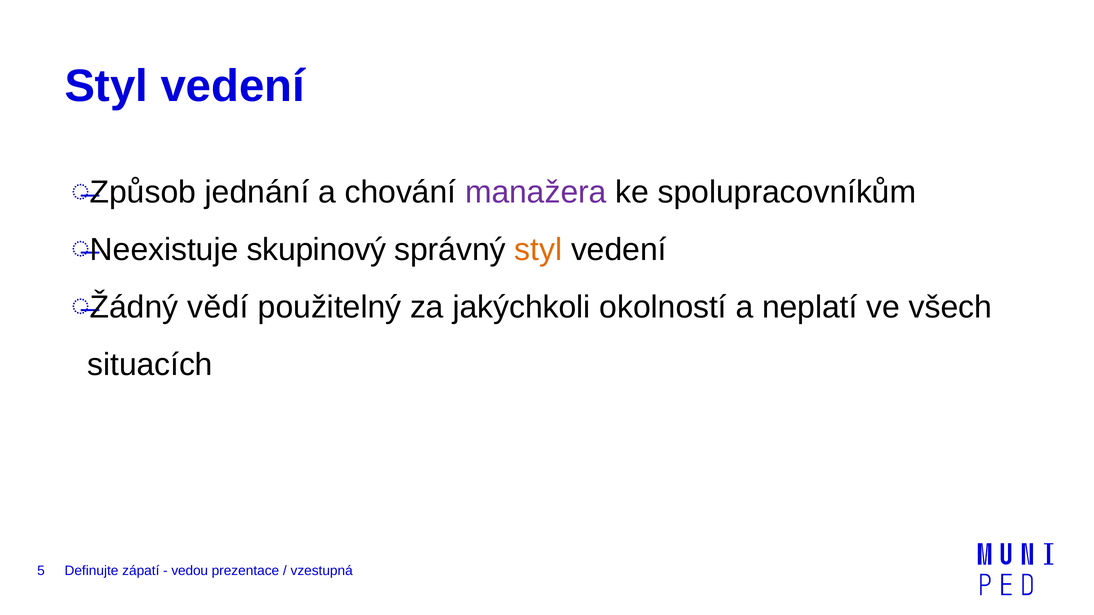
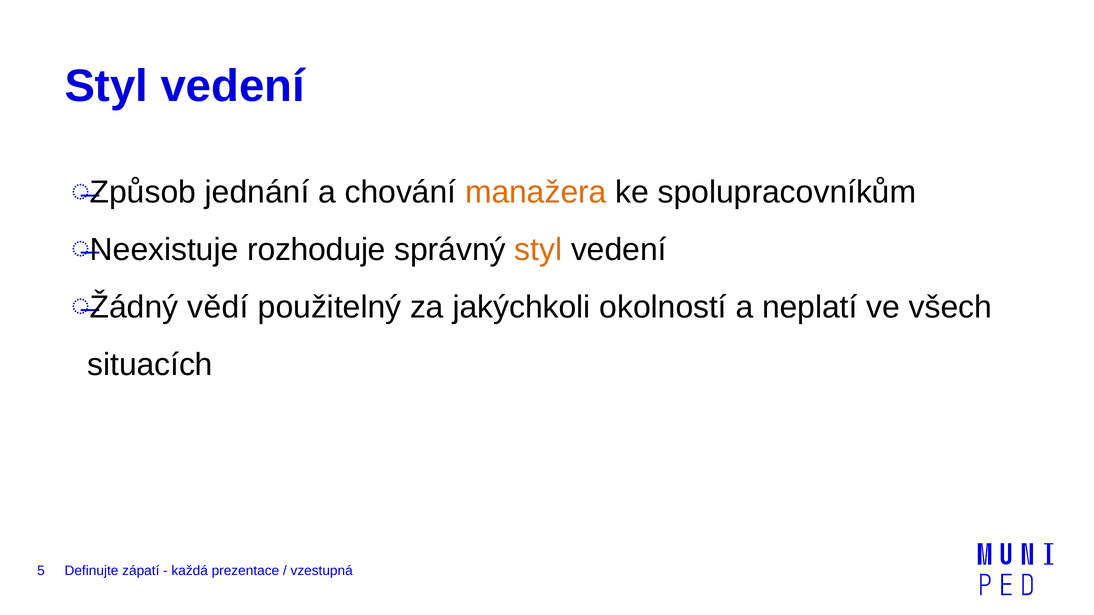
manažera colour: purple -> orange (536, 192)
skupinový: skupinový -> rozhoduje (316, 250)
vedou: vedou -> každá (190, 571)
